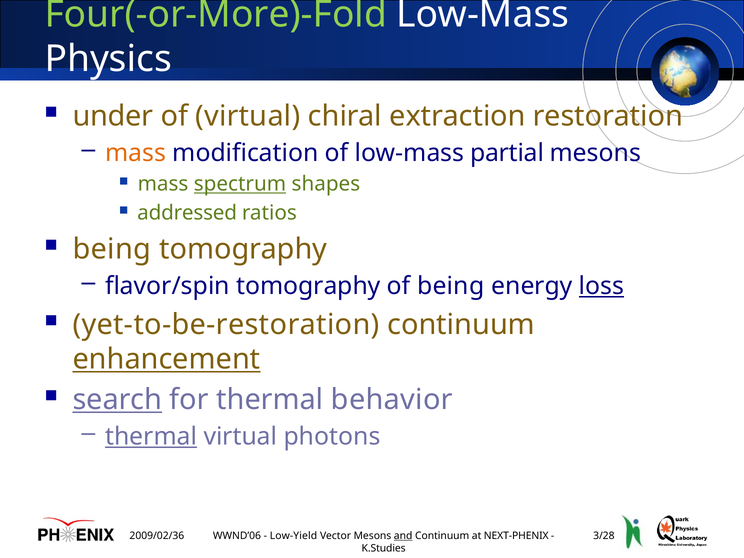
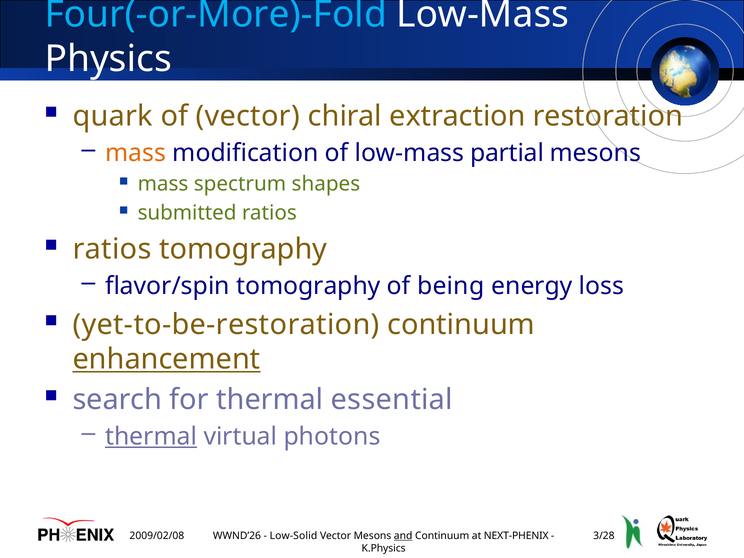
Four(-or-More)-Fold colour: light green -> light blue (216, 14)
under: under -> quark (113, 116)
of virtual: virtual -> vector (248, 116)
spectrum underline: present -> none (240, 184)
addressed: addressed -> submitted (187, 213)
being: being -> ratios (112, 249)
loss underline: present -> none (601, 286)
search underline: present -> none (117, 400)
behavior: behavior -> essential (392, 400)
2009/02/36: 2009/02/36 -> 2009/02/08 (157, 536)
WWND’06: WWND’06 -> WWND’26 (237, 536)
Low-Yield: Low-Yield -> Low-Solid (293, 536)
K.Studies: K.Studies -> K.Physics (384, 548)
